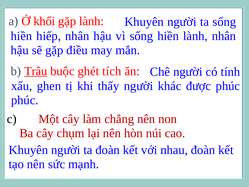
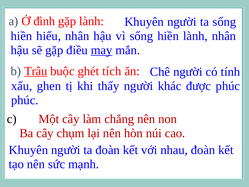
khối: khối -> đình (44, 21)
hiếp: hiếp -> hiểu (49, 36)
may underline: none -> present (102, 50)
